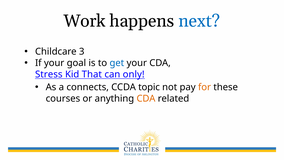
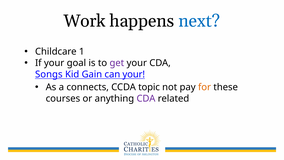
3: 3 -> 1 (82, 52)
get colour: blue -> purple (117, 63)
Stress: Stress -> Songs (49, 74)
That: That -> Gain (92, 74)
can only: only -> your (134, 74)
CDA colour: orange -> purple (146, 98)
